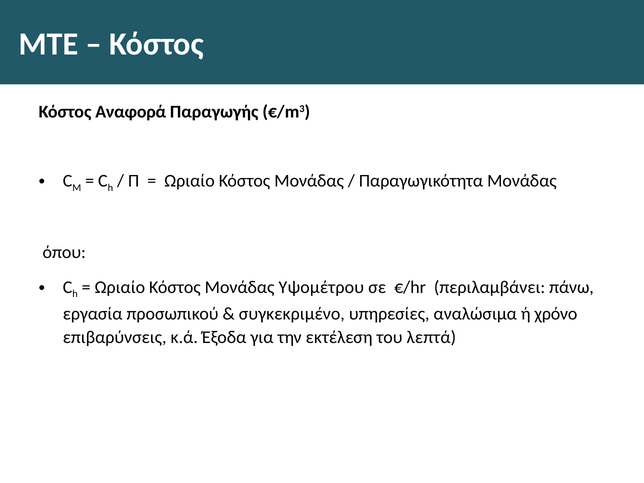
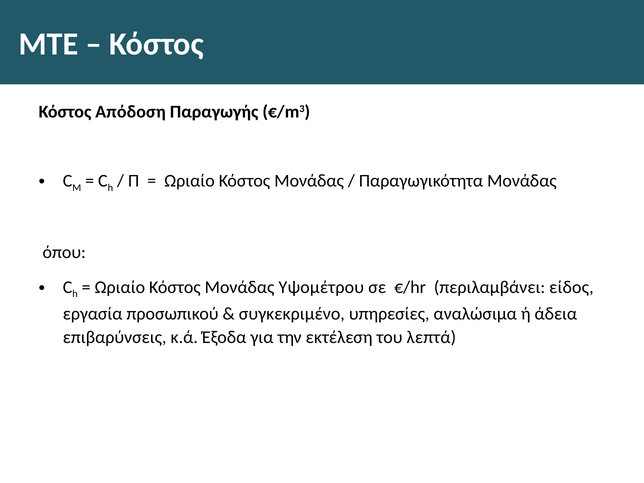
Αναφορά: Αναφορά -> Απόδοση (131, 112)
πάνω: πάνω -> είδος (571, 287)
χρόνο: χρόνο -> άδεια (556, 314)
